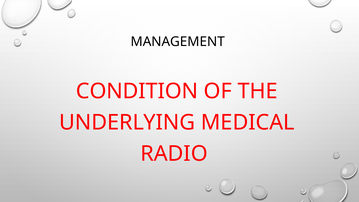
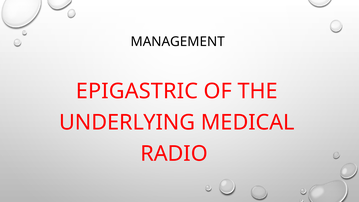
CONDITION: CONDITION -> EPIGASTRIC (137, 91)
